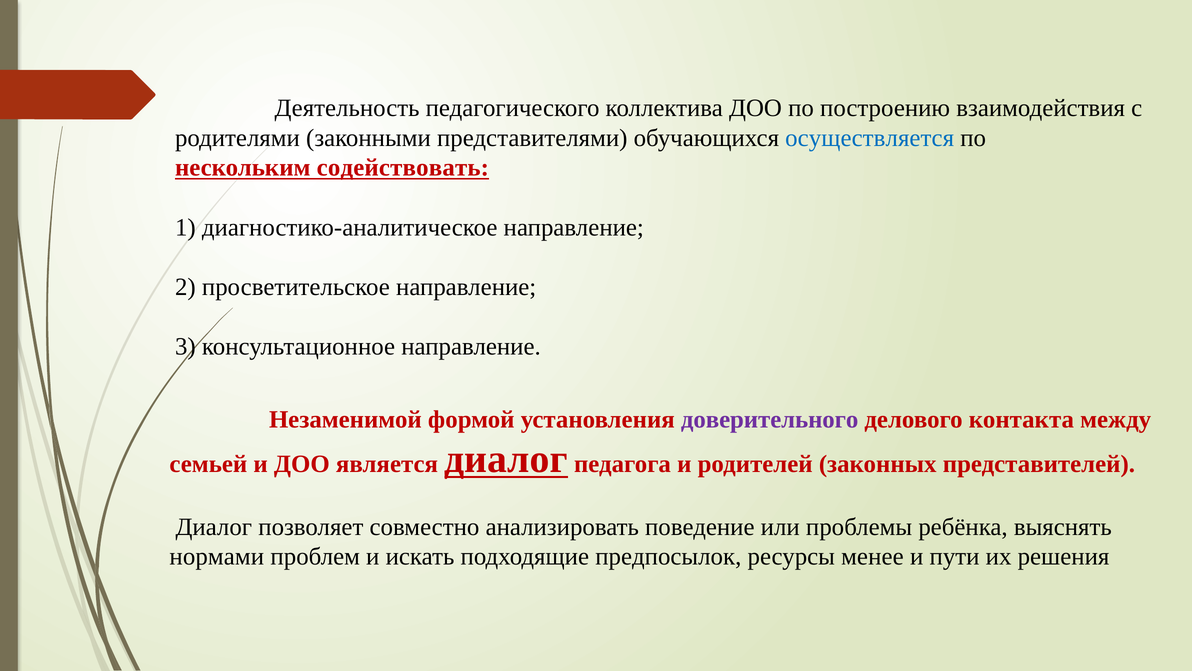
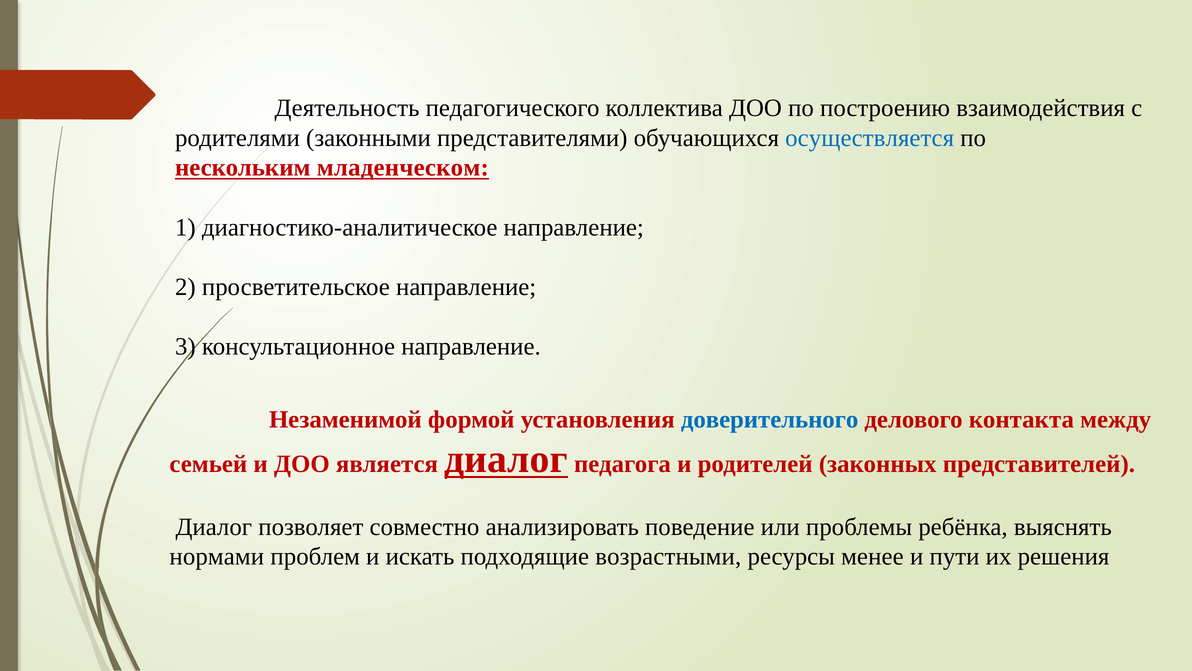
содействовать: содействовать -> младенческом (403, 168)
доверительного colour: purple -> blue (770, 419)
предпосылок: предпосылок -> возрастными (668, 556)
